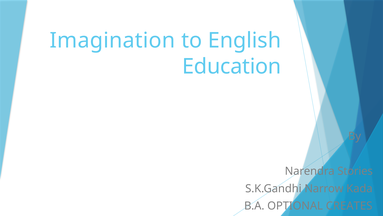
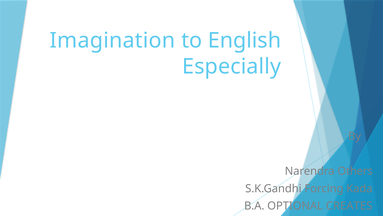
Education: Education -> Especially (232, 66)
Stories: Stories -> Others (355, 171)
Narrow: Narrow -> Forcing (324, 188)
